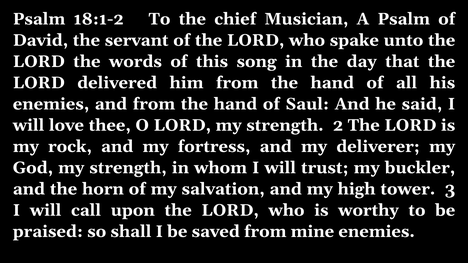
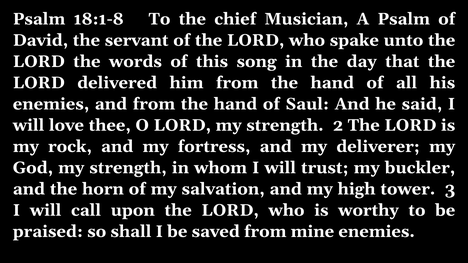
18:1-2: 18:1-2 -> 18:1-8 (99, 19)
